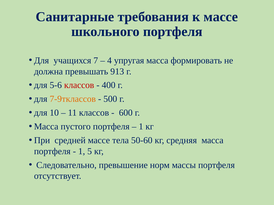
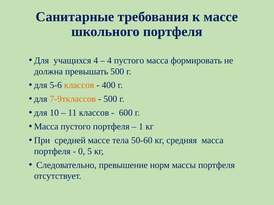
учащихся 7: 7 -> 4 (96, 61)
4 упругая: упругая -> пустого (129, 61)
превышать 913: 913 -> 500 (117, 72)
классов colour: red -> orange (79, 85)
1: 1 -> 0 (82, 152)
